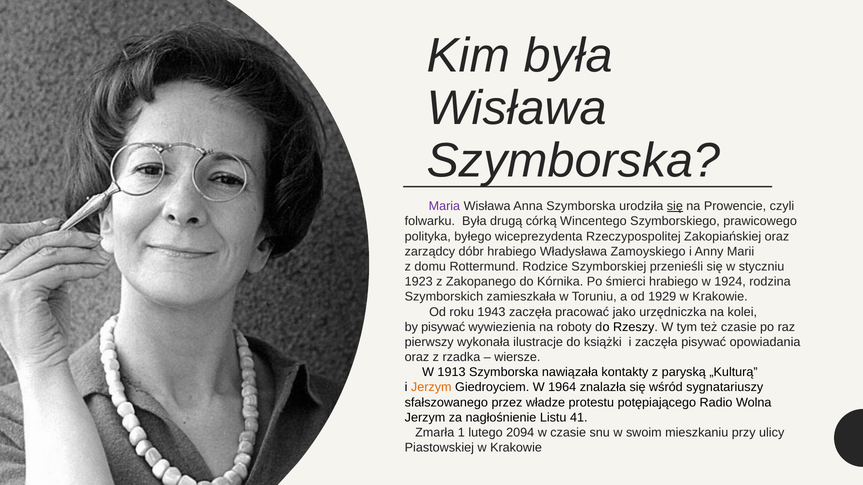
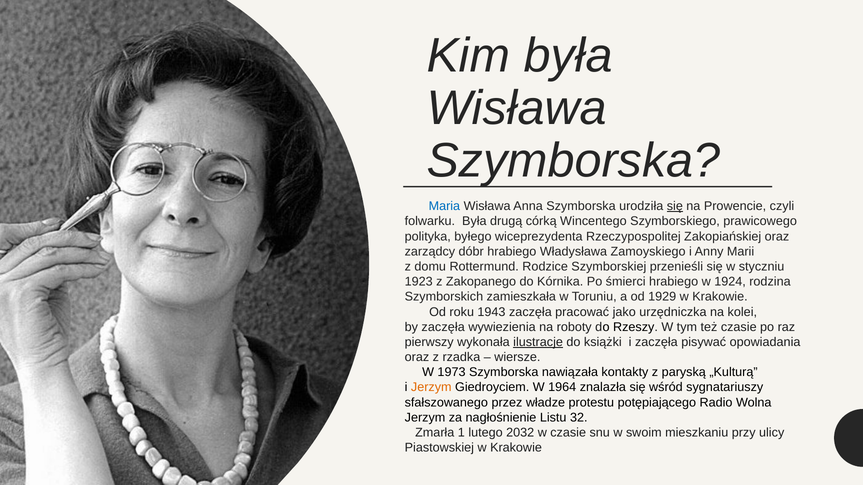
Maria colour: purple -> blue (444, 206)
by pisywać: pisywać -> zaczęła (443, 327)
ilustracje underline: none -> present (538, 342)
1913: 1913 -> 1973 (452, 373)
41: 41 -> 32 (579, 418)
2094: 2094 -> 2032 (520, 433)
